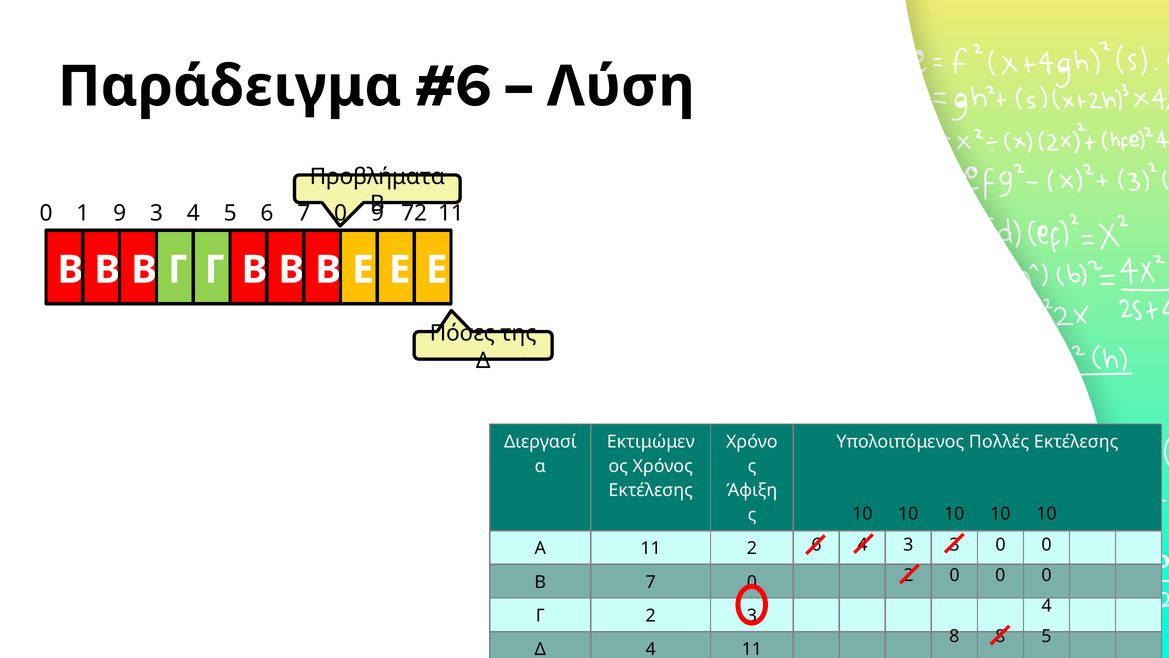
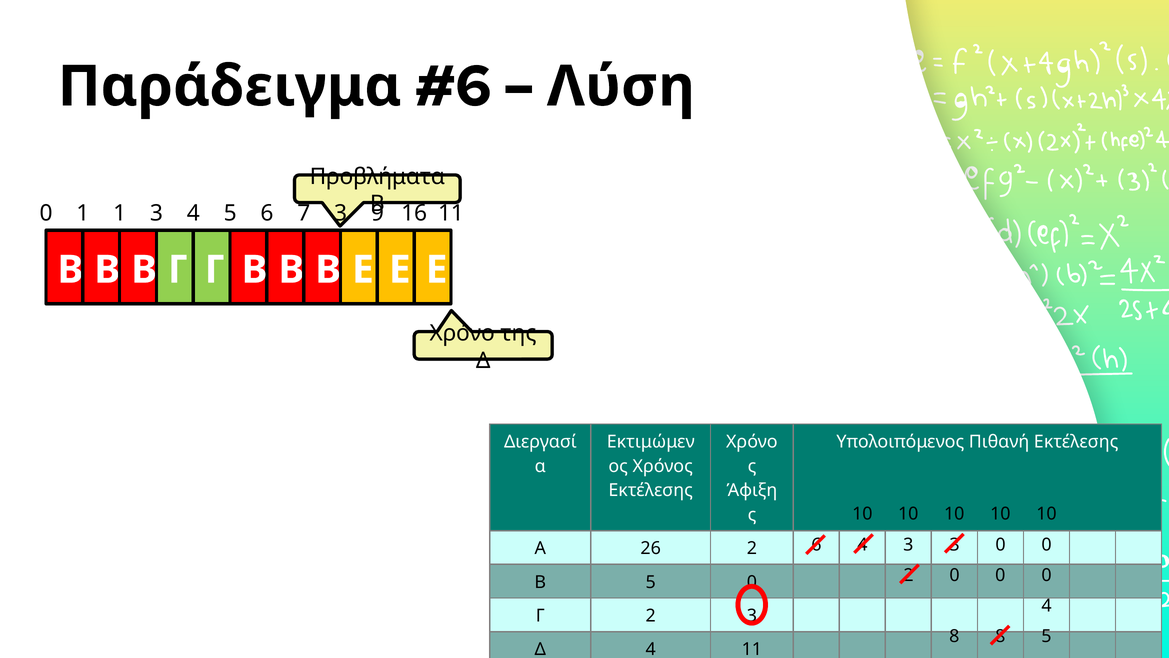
1 9: 9 -> 1 (120, 213)
0: 0 -> 3 (341, 213)
72: 72 -> 16 (414, 213)
Πόσες: Πόσες -> Χρόνο (462, 333)
Πολλές: Πολλές -> Πιθανή (999, 442)
Α 11: 11 -> 26 (651, 548)
7: 7 -> 5 (651, 582)
